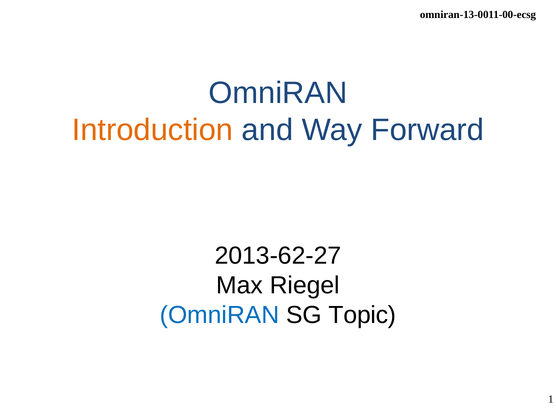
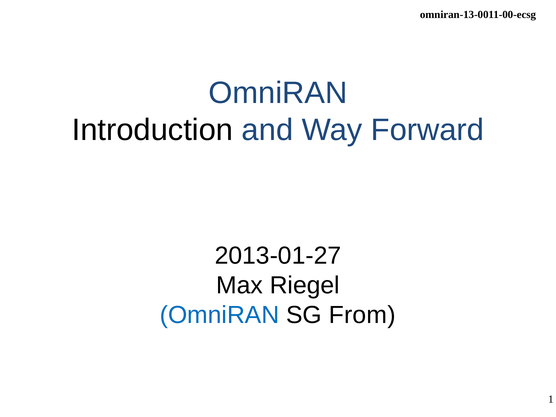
Introduction colour: orange -> black (153, 130)
2013-62-27: 2013-62-27 -> 2013-01-27 (278, 256)
Topic: Topic -> From (362, 315)
